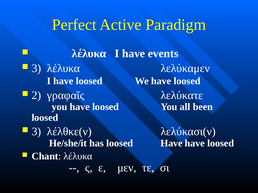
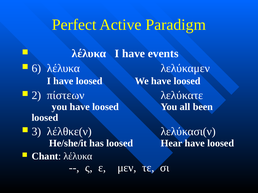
3: 3 -> 6 (36, 68)
γραφαῖς: γραφαῖς -> πίστεων (66, 96)
loosed Have: Have -> Hear (171, 143)
